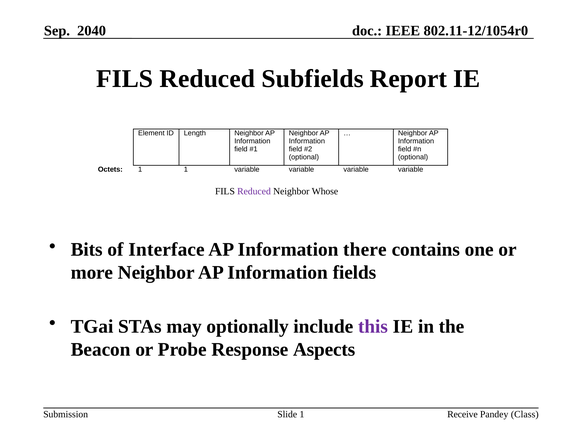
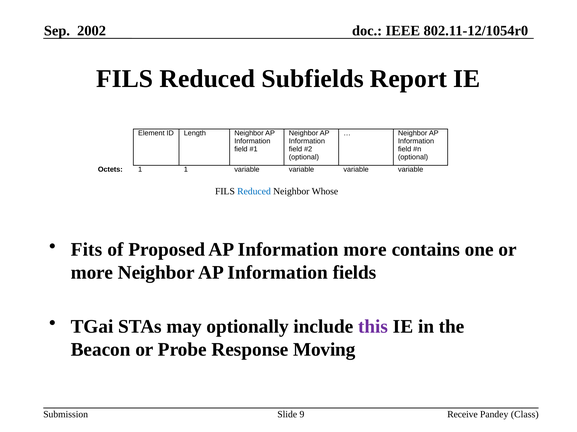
2040: 2040 -> 2002 (92, 31)
Reduced colour: purple -> blue (254, 192)
Bits: Bits -> Fits (87, 250)
Interface: Interface -> Proposed (167, 250)
Information there: there -> more (365, 250)
Aspects: Aspects -> Moving (324, 350)
Slide 1: 1 -> 9 (302, 415)
